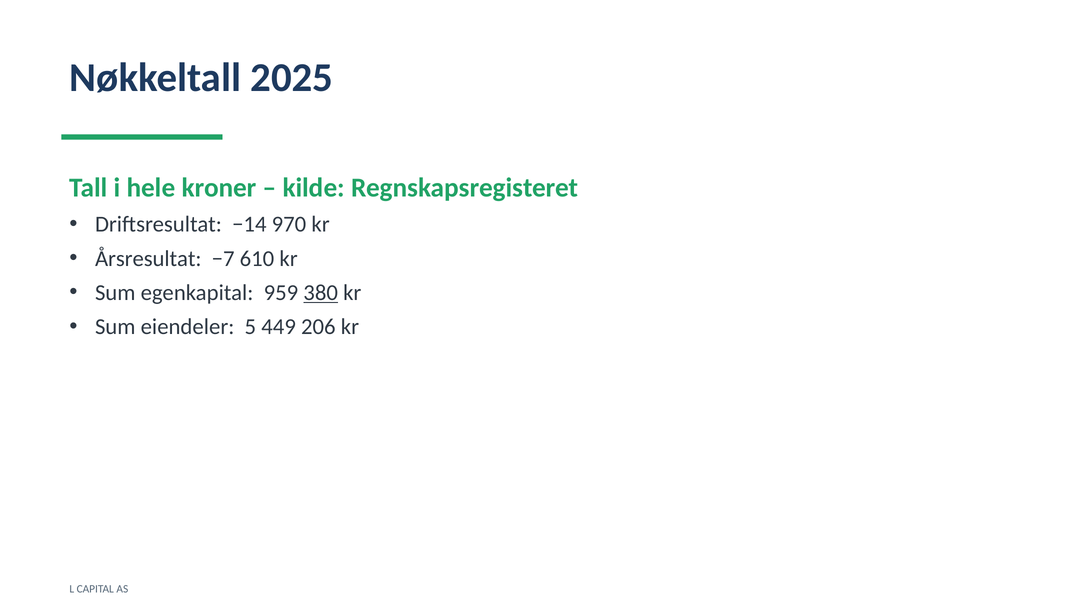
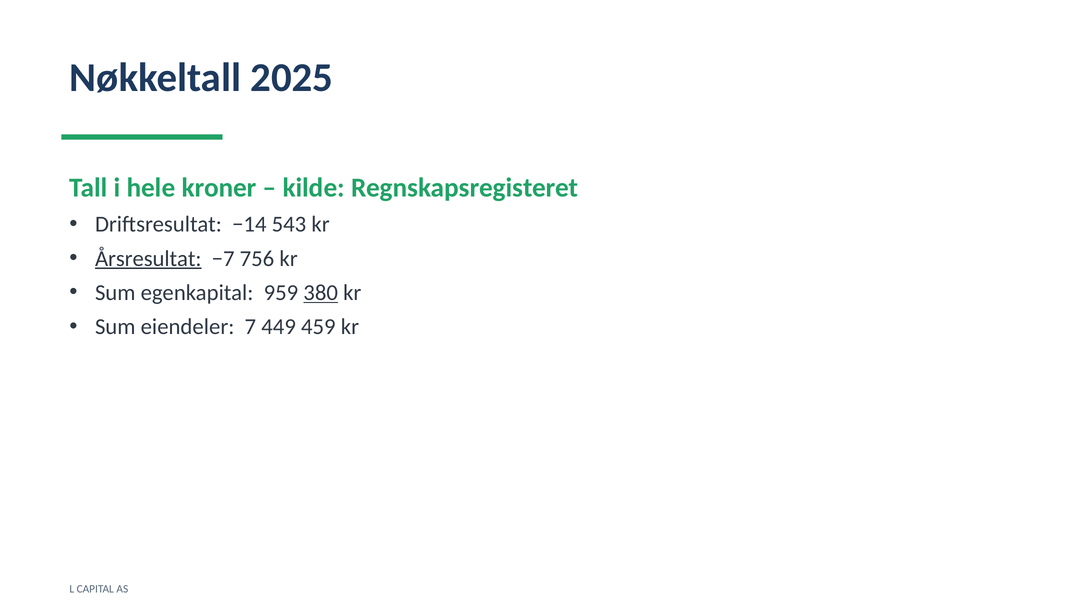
970: 970 -> 543 (289, 224)
Årsresultat underline: none -> present (148, 258)
610: 610 -> 756 (257, 258)
5: 5 -> 7 (250, 327)
206: 206 -> 459 (318, 327)
